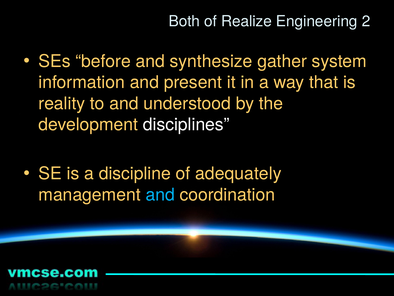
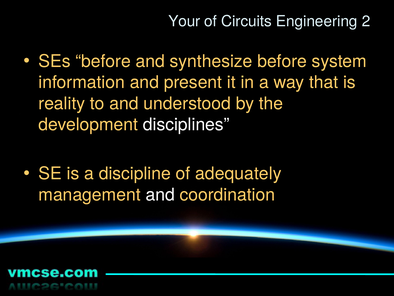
Both: Both -> Your (184, 21)
Realize: Realize -> Circuits (246, 21)
synthesize gather: gather -> before (282, 61)
and colour: light blue -> white (160, 194)
